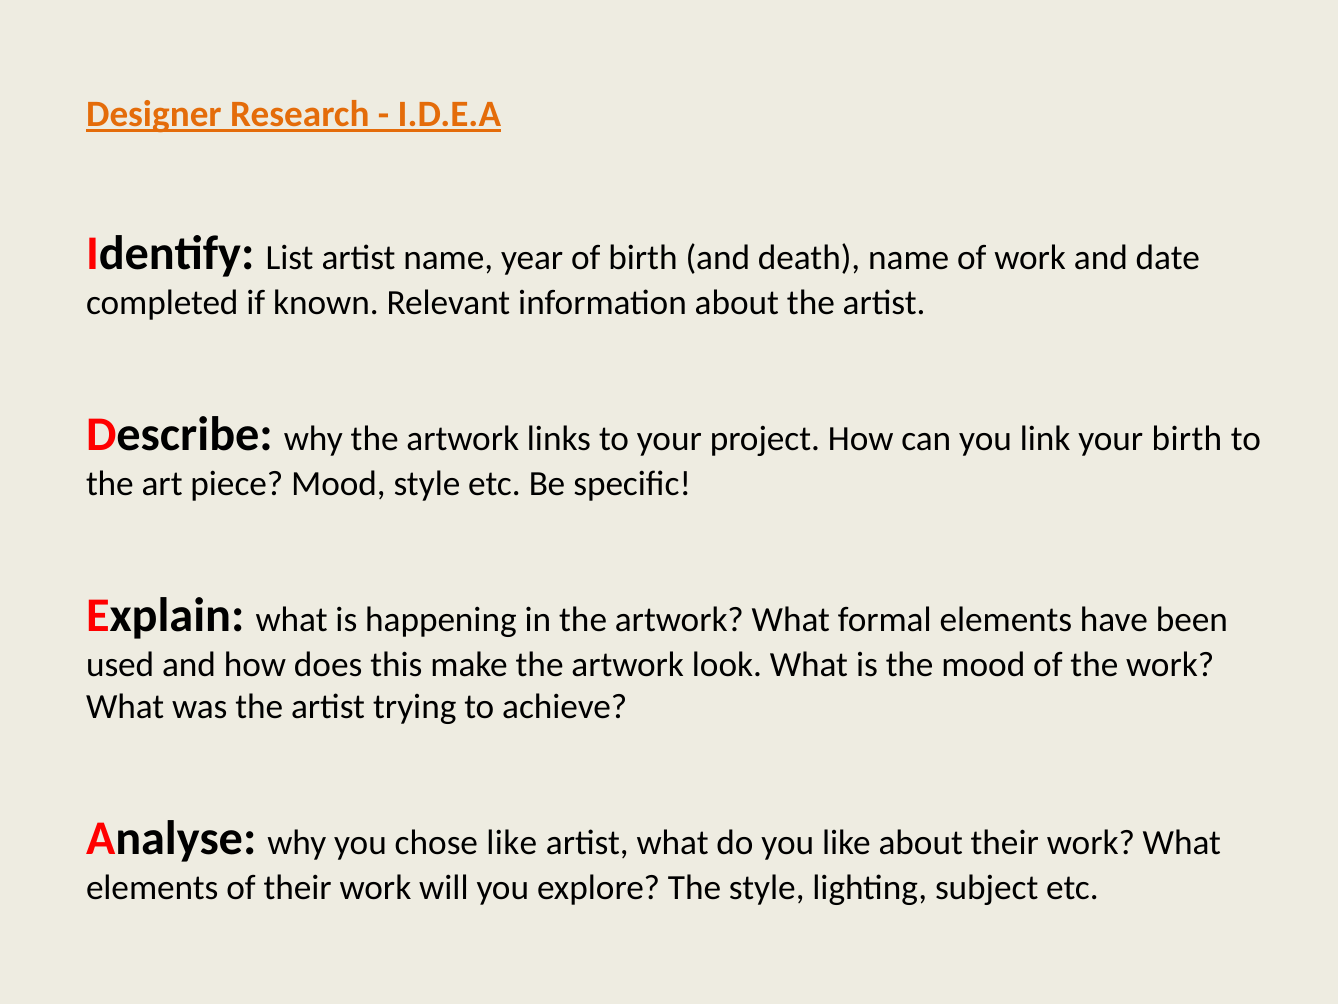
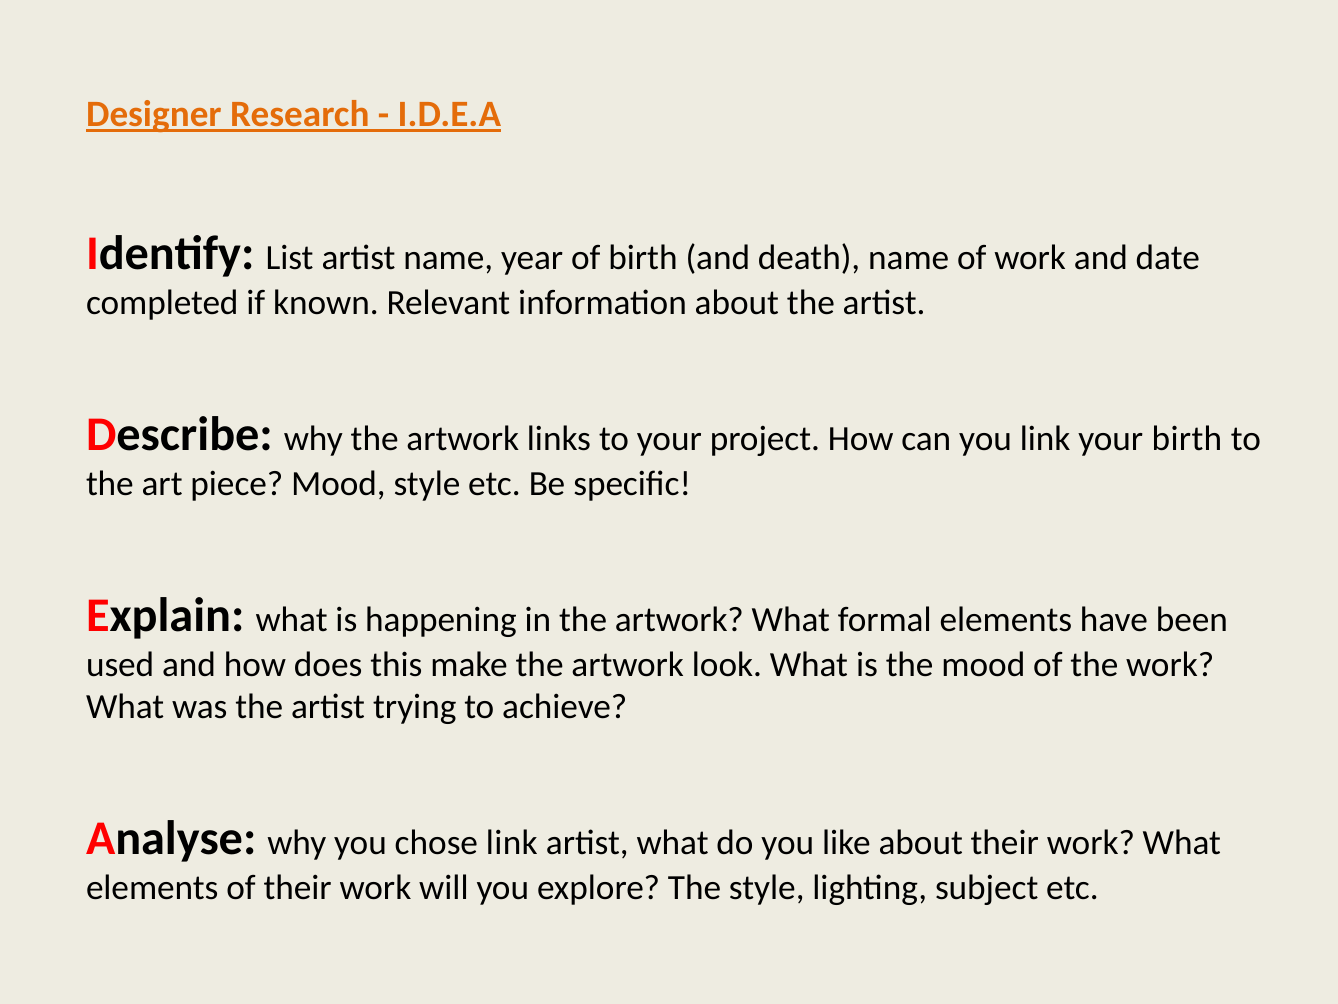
chose like: like -> link (512, 843)
